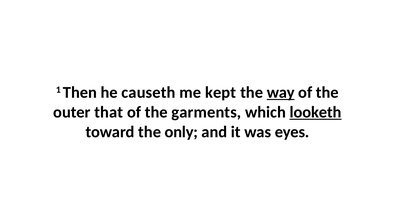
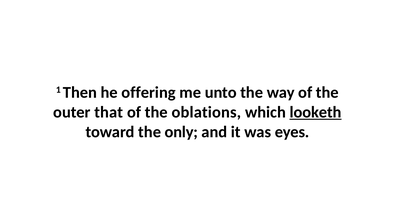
causeth: causeth -> offering (149, 92)
kept: kept -> unto (221, 92)
way underline: present -> none (281, 92)
garments: garments -> oblations (206, 112)
